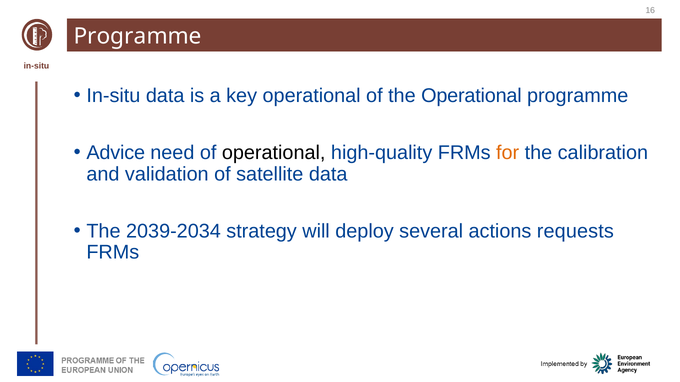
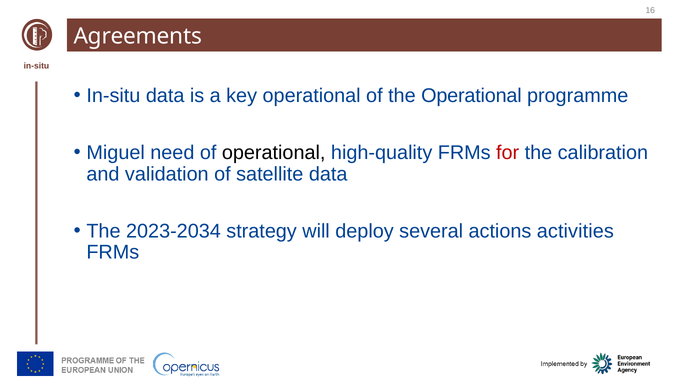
Programme: Programme -> Agreements (138, 36)
Advice: Advice -> Miguel (116, 153)
for colour: orange -> red (508, 153)
2039-2034: 2039-2034 -> 2023-2034 (173, 231)
requests: requests -> activities (575, 231)
